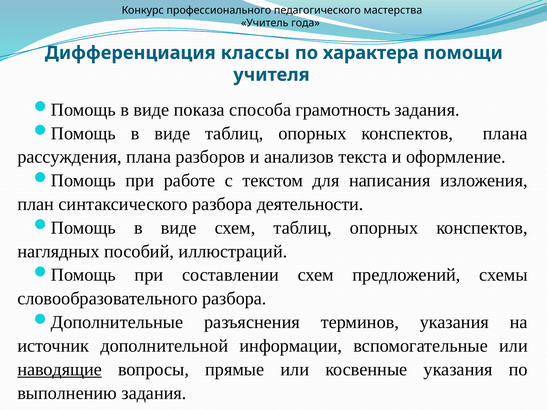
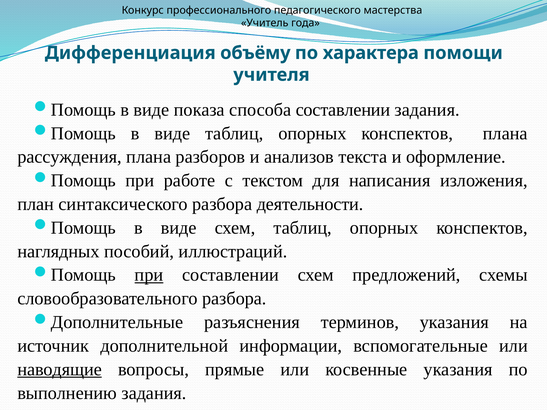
классы: классы -> объёму (255, 53)
способа грамотность: грамотность -> составлении (343, 110)
при underline: none -> present (149, 275)
